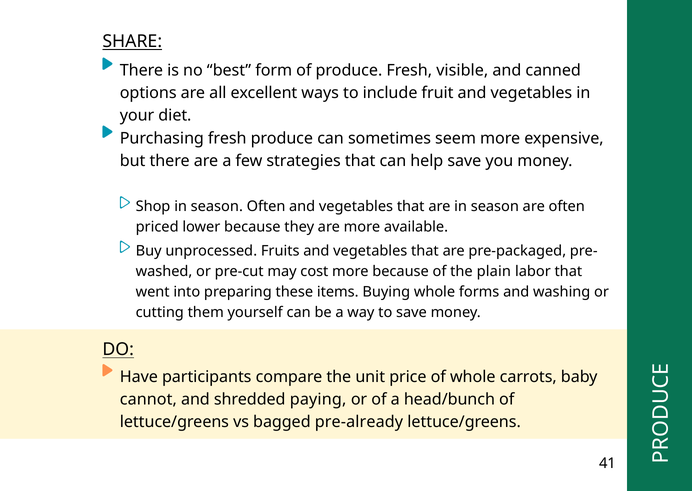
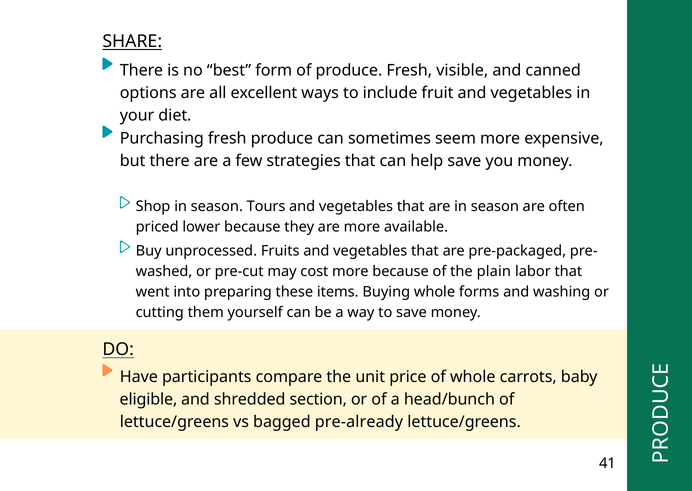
season Often: Often -> Tours (266, 206)
cannot: cannot -> eligible (148, 399)
paying: paying -> section (318, 399)
